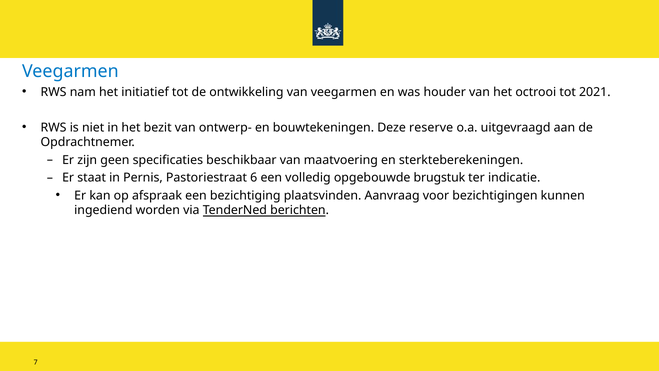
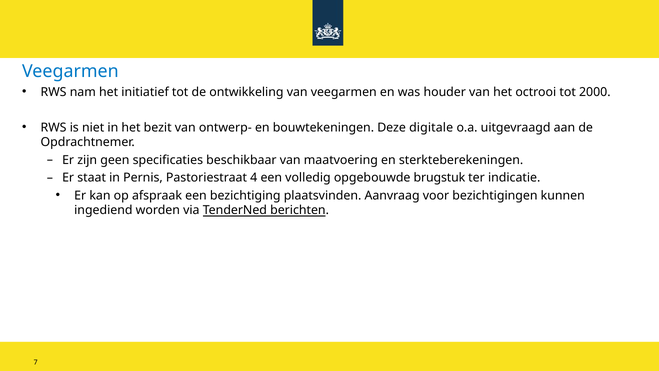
2021: 2021 -> 2000 (595, 92)
reserve: reserve -> digitale (431, 127)
6: 6 -> 4 (254, 178)
